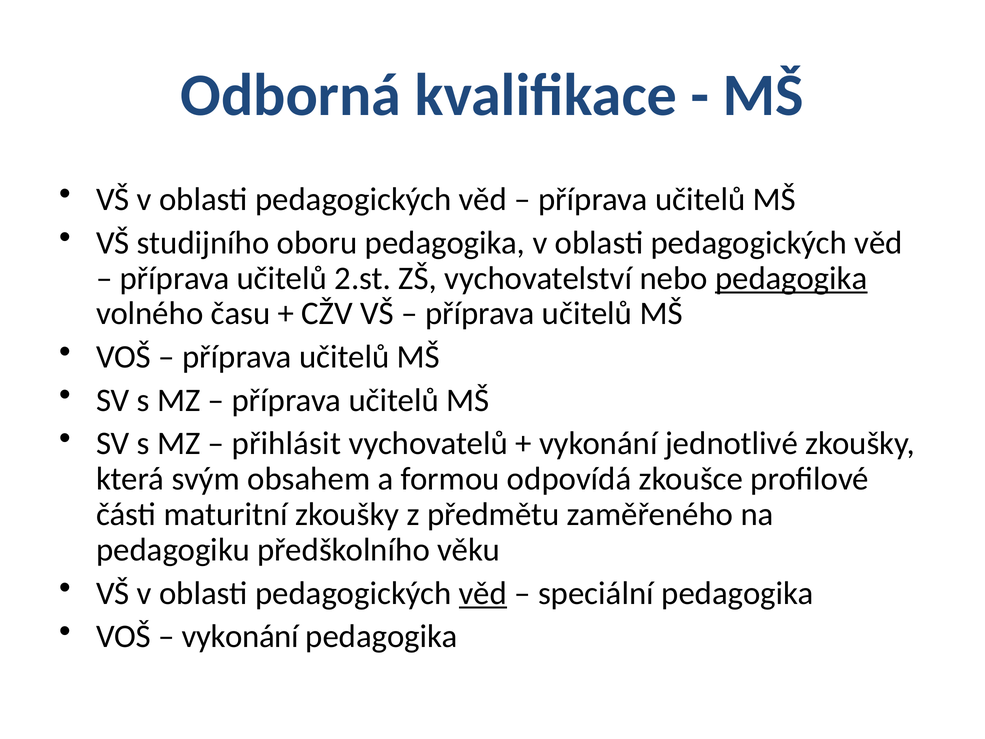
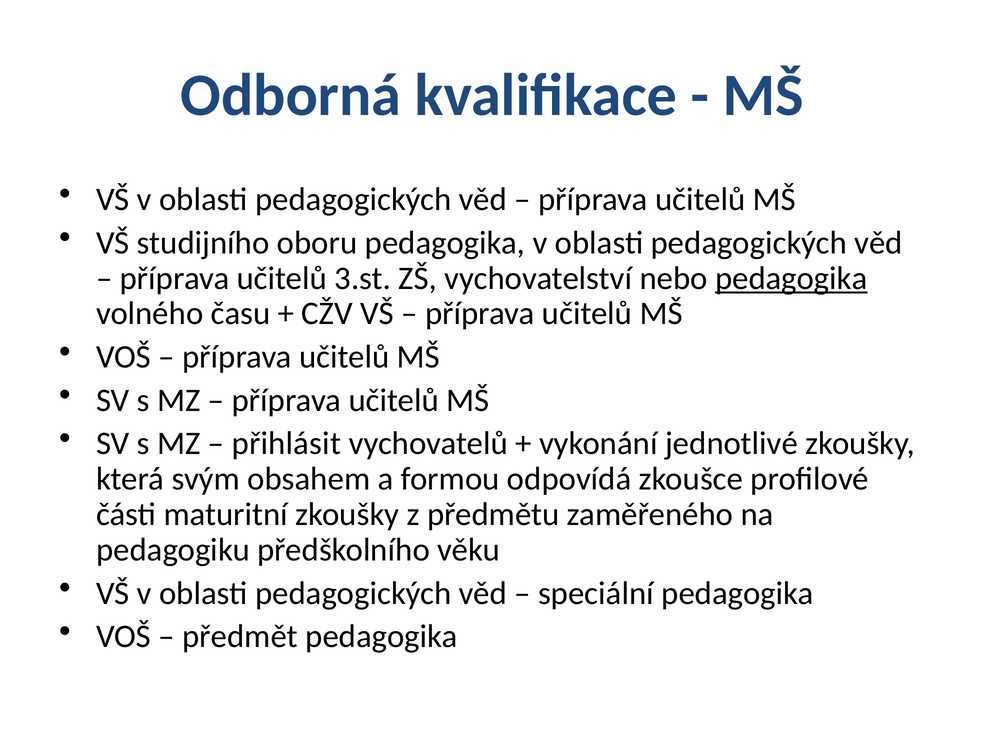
2.st: 2.st -> 3.st (363, 278)
věd underline: present -> none (483, 593)
vykonání: vykonání -> předmět (240, 636)
